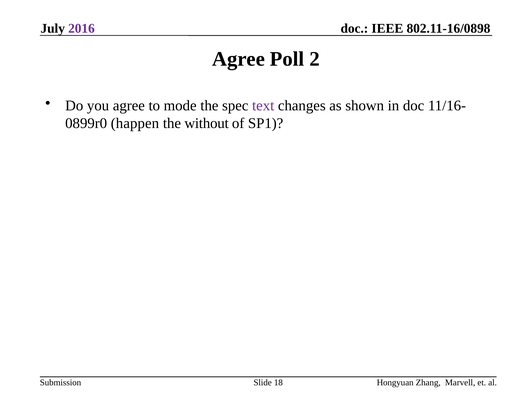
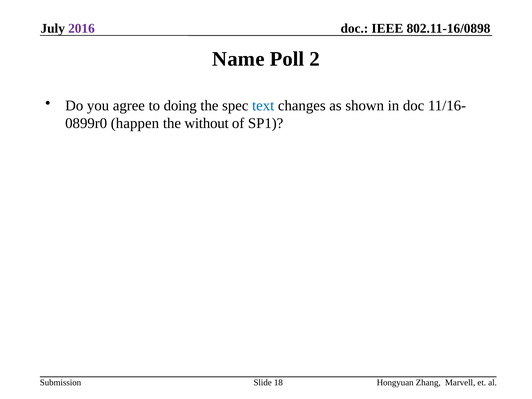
Agree: Agree -> Name (238, 59)
mode: mode -> doing (180, 106)
text colour: purple -> blue (263, 106)
